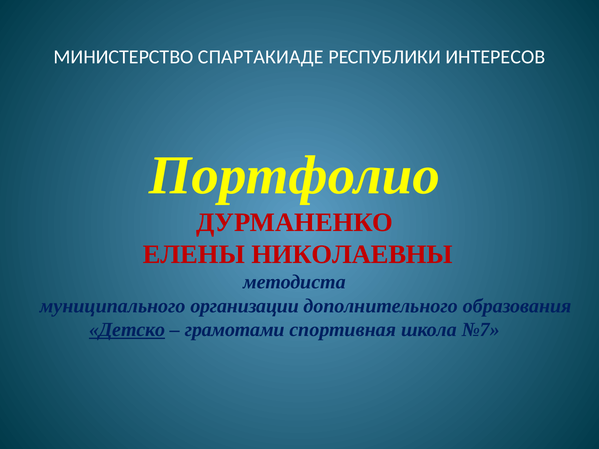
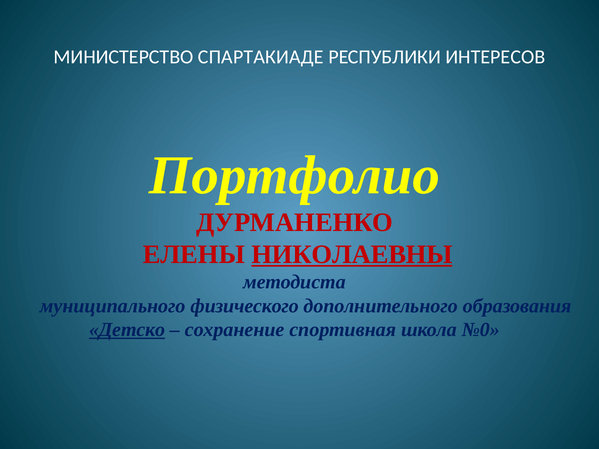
НИКОЛАЕВНЫ underline: none -> present (352, 254)
организации: организации -> физического (245, 306)
грамотами: грамотами -> сохранение (235, 330)
№7: №7 -> №0 (481, 330)
